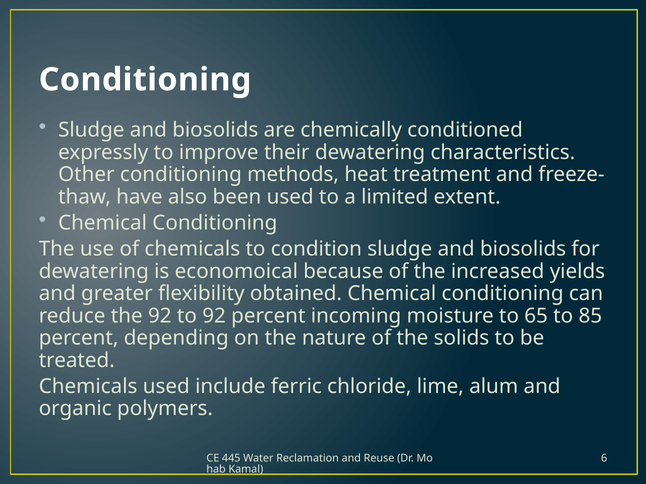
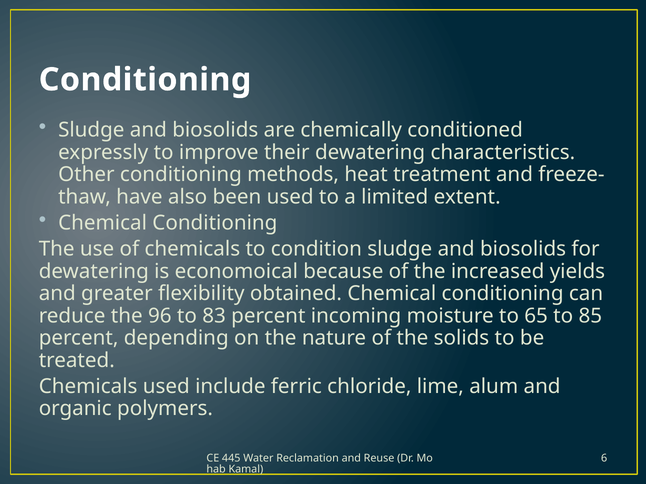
the 92: 92 -> 96 (160, 316)
to 92: 92 -> 83 (214, 316)
